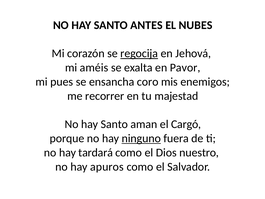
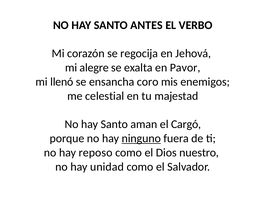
NUBES: NUBES -> VERBO (196, 25)
regocija underline: present -> none (139, 53)
améis: améis -> alegre (94, 68)
pues: pues -> llenó (62, 82)
recorrer: recorrer -> celestial (105, 96)
tardará: tardará -> reposo (96, 152)
apuros: apuros -> unidad (107, 167)
